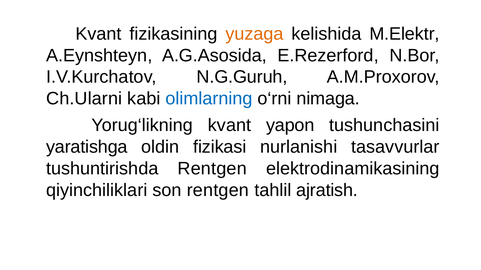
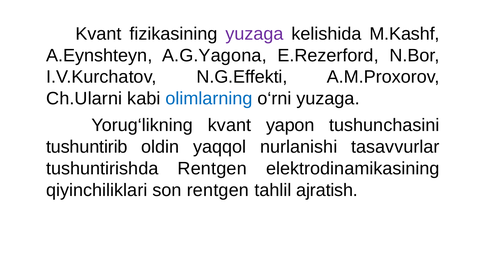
yuzaga colour: orange -> purple (254, 34)
M.Elektr: M.Elektr -> M.Kashf (404, 34)
A.G.Asosida: A.G.Asosida -> A.G.Yagona (214, 56)
N.G.Guruh: N.G.Guruh -> N.G.Effekti (242, 77)
o‘rni nimaga: nimaga -> yuzaga (328, 99)
yaratishga: yaratishga -> tushuntirib (87, 147)
fizikasi: fizikasi -> yaqqol (220, 147)
